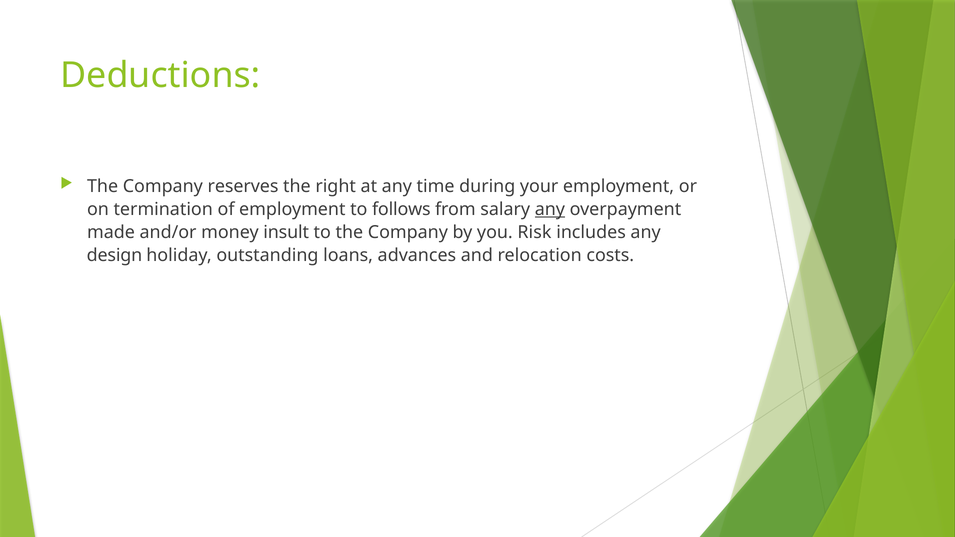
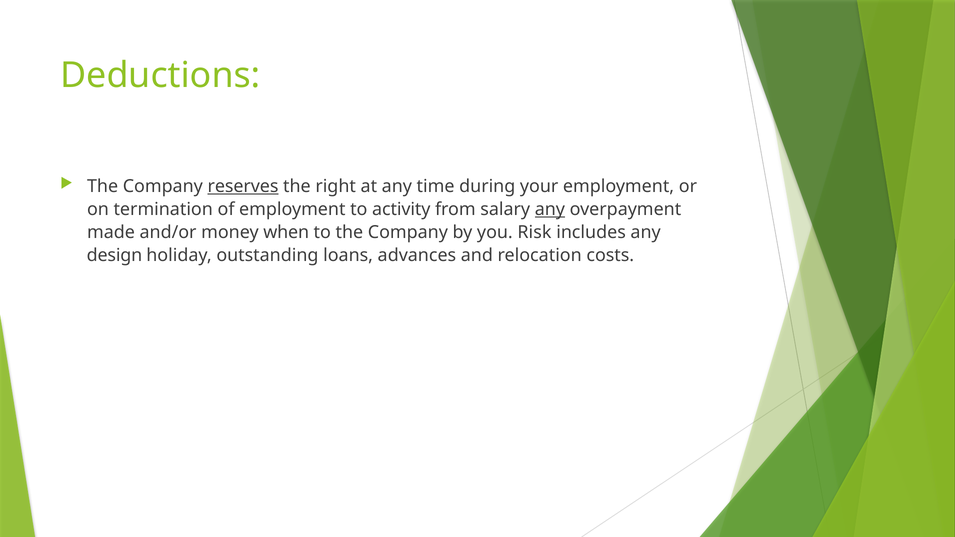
reserves underline: none -> present (243, 186)
follows: follows -> activity (401, 209)
insult: insult -> when (286, 232)
